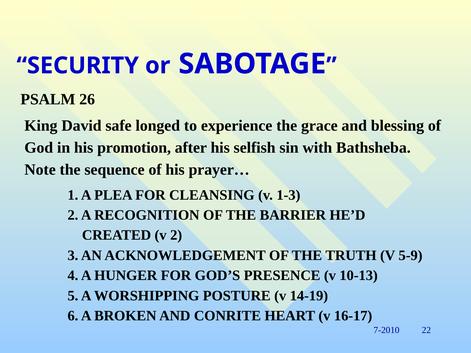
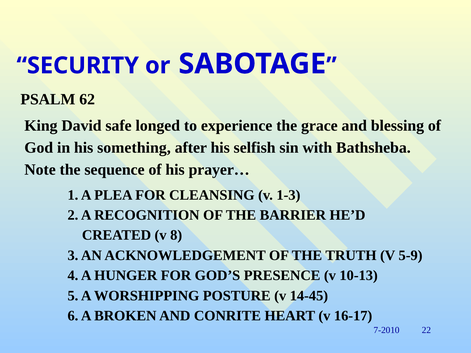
26: 26 -> 62 (87, 99)
promotion: promotion -> something (134, 148)
v 2: 2 -> 8 (176, 235)
14-19: 14-19 -> 14-45 (309, 296)
